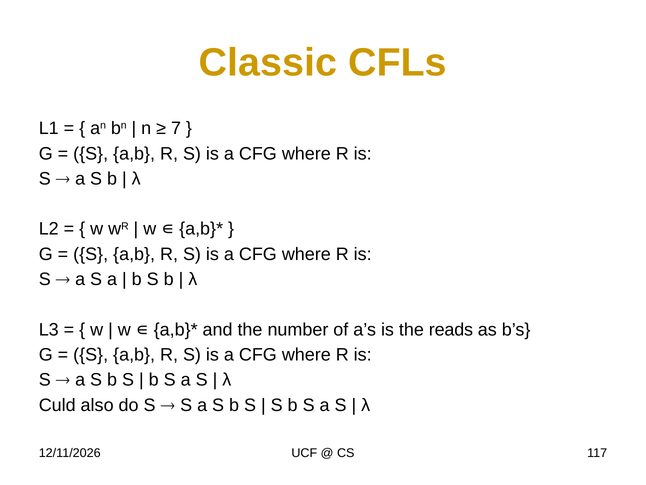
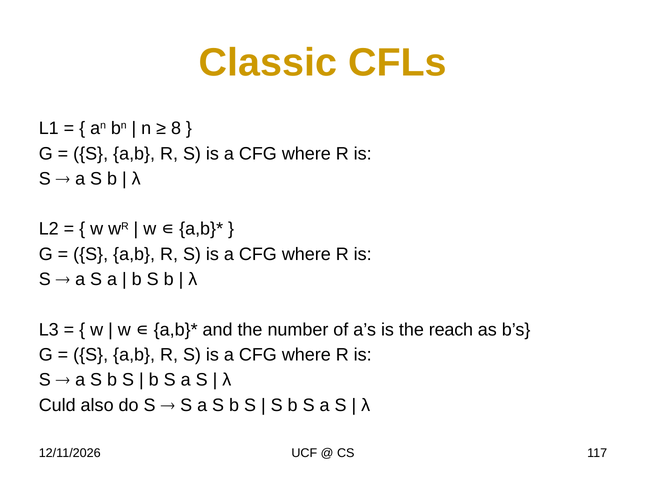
7: 7 -> 8 (176, 128)
reads: reads -> reach (451, 329)
